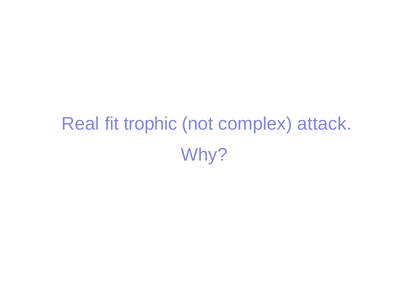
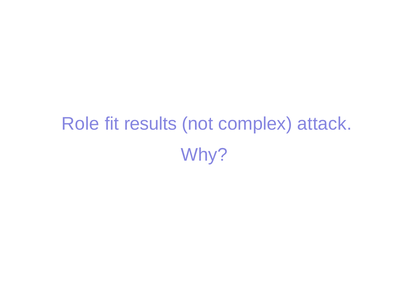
Real: Real -> Role (80, 124)
trophic: trophic -> results (150, 124)
